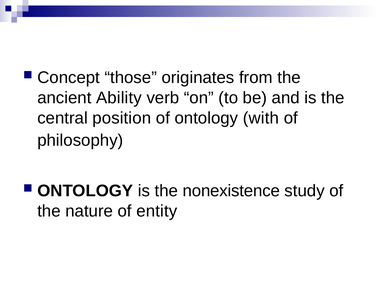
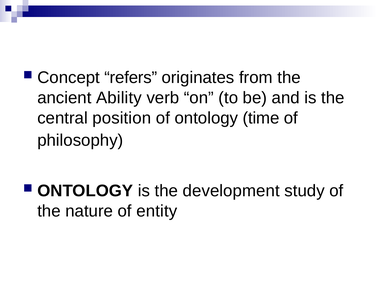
those: those -> refers (131, 78)
with: with -> time (261, 118)
nonexistence: nonexistence -> development (231, 191)
